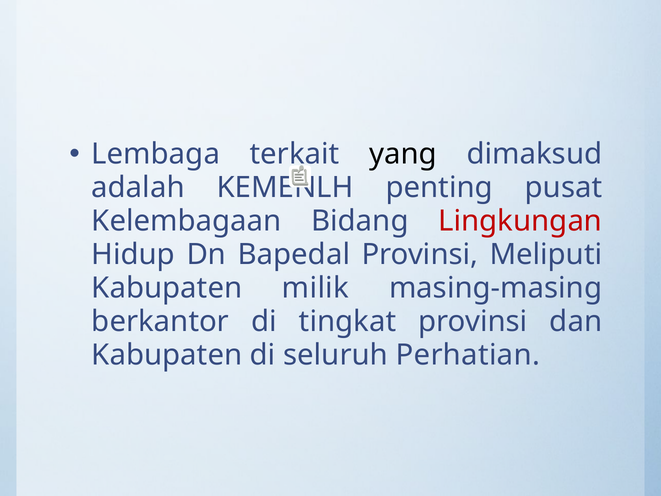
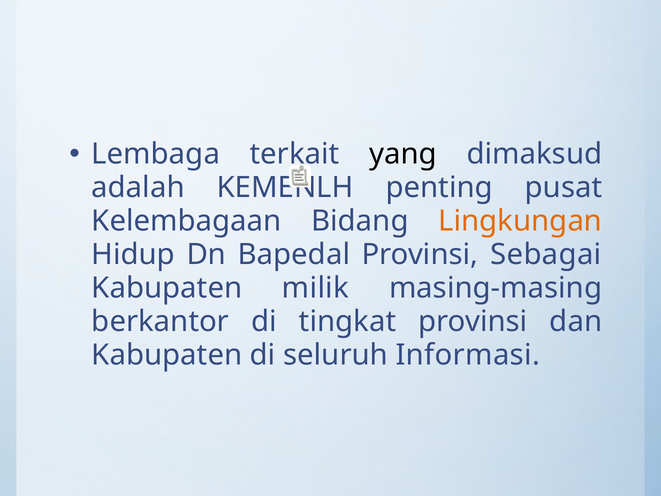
Lingkungan colour: red -> orange (520, 221)
Meliputi: Meliputi -> Sebagai (546, 254)
Perhatian: Perhatian -> Informasi (468, 355)
